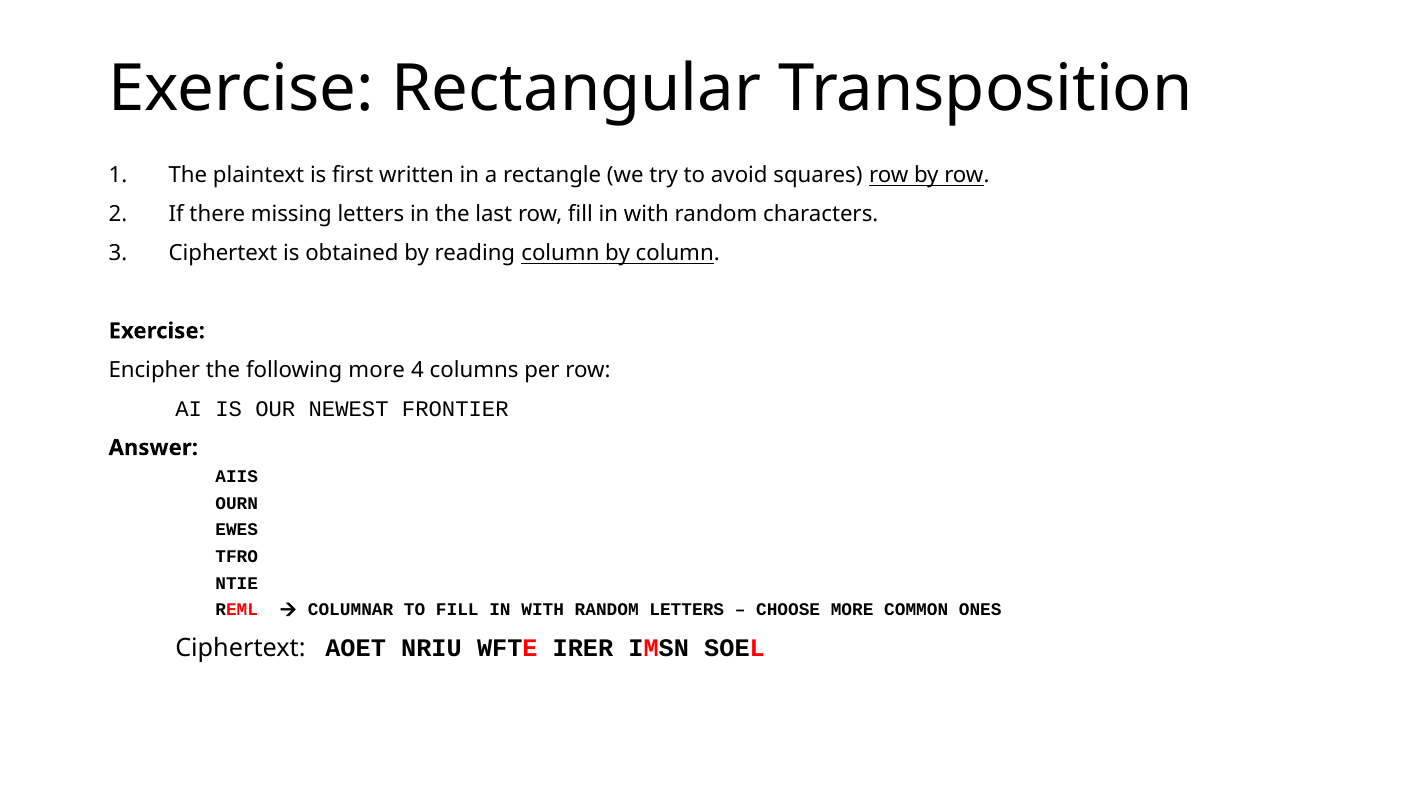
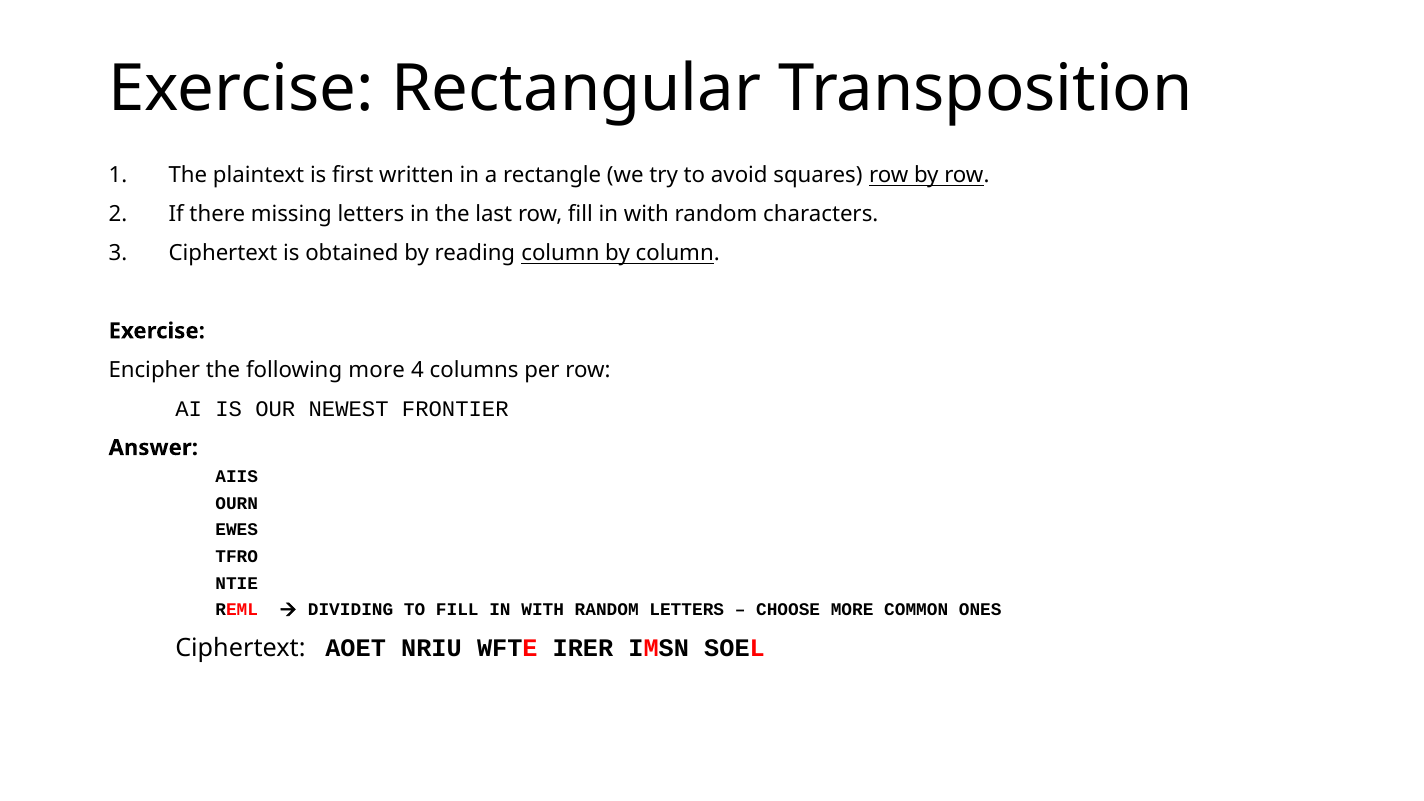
COLUMNAR: COLUMNAR -> DIVIDING (351, 610)
